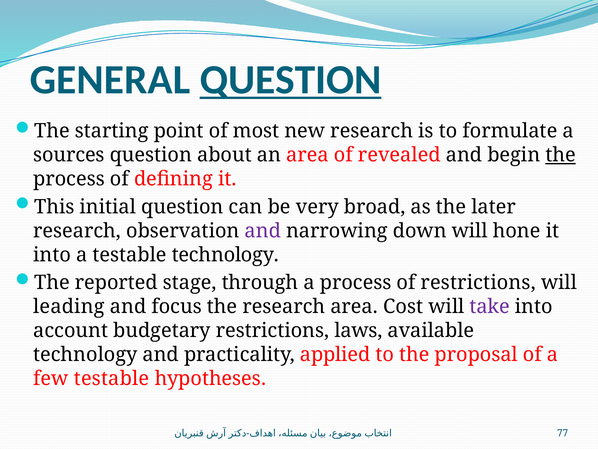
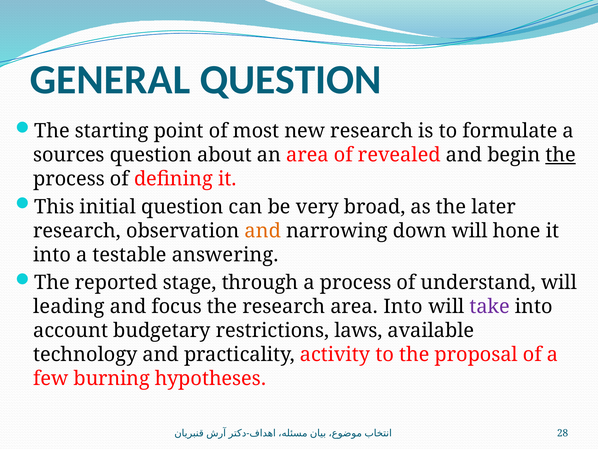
QUESTION underline: present -> none (291, 80)
and colour: purple -> orange (263, 231)
testable technology: technology -> answering (225, 254)
of restrictions: restrictions -> understand (478, 282)
area Cost: Cost -> Into (403, 306)
applied: applied -> activity (335, 354)
few testable: testable -> burning (112, 378)
77: 77 -> 28 (563, 433)
